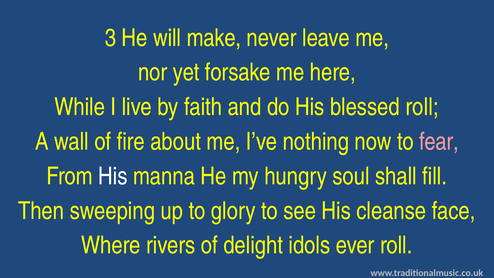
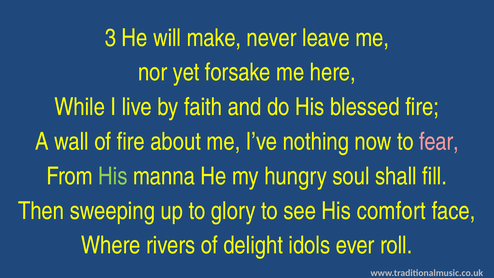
blessed roll: roll -> fire (422, 107)
His colour: white -> light green (113, 176)
cleanse: cleanse -> comfort (391, 211)
